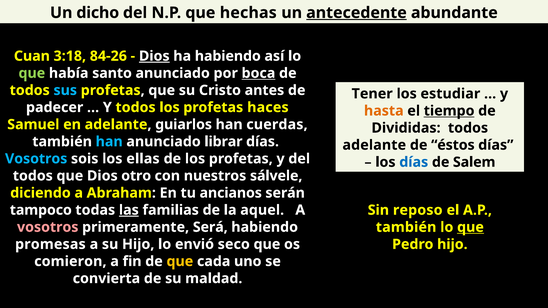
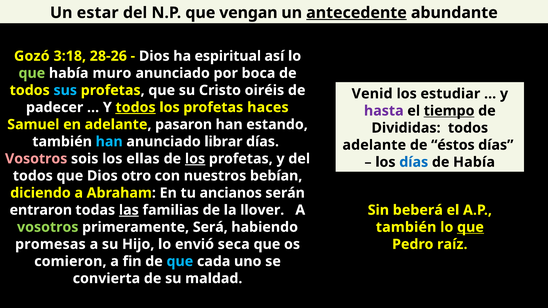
dicho: dicho -> estar (98, 13)
hechas: hechas -> vengan (248, 13)
Cuan: Cuan -> Gozó (32, 56)
84-26: 84-26 -> 28-26 (108, 56)
Dios underline: present -> none (154, 56)
ha habiendo: habiendo -> espiritual (228, 56)
santo: santo -> muro (112, 73)
boca underline: present -> none (258, 73)
antes: antes -> oiréis (264, 90)
Tener: Tener -> Venid (372, 94)
todos underline: none -> present (136, 107)
hasta colour: orange -> purple (384, 111)
guiarlos: guiarlos -> pasaron (184, 125)
cuerdas: cuerdas -> estando (277, 125)
Vosotros colour: light blue -> pink (36, 159)
los underline: none -> present (195, 159)
de Salem: Salem -> Había (474, 162)
sálvele: sálvele -> bebían (276, 176)
tampoco: tampoco -> entraron (41, 210)
aquel: aquel -> llover (262, 210)
reposo: reposo -> beberá (418, 210)
vosotros colour: pink -> light green (48, 227)
seco: seco -> seca (234, 244)
Pedro hijo: hijo -> raíz (452, 244)
que colour: yellow -> light blue (180, 262)
